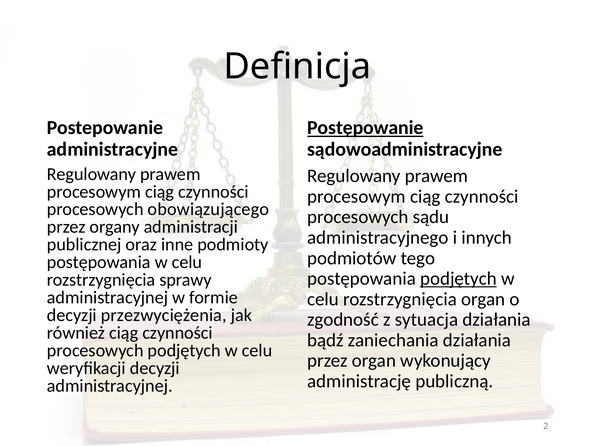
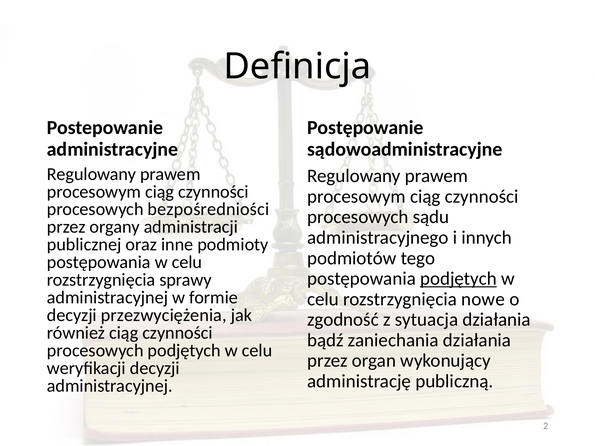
Postępowanie underline: present -> none (365, 128)
obowiązującego: obowiązującego -> bezpośredniości (208, 209)
rozstrzygnięcia organ: organ -> nowe (483, 299)
